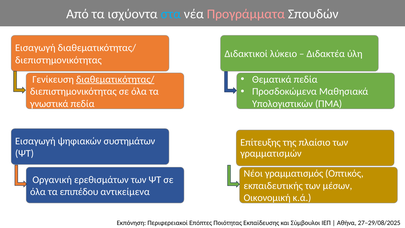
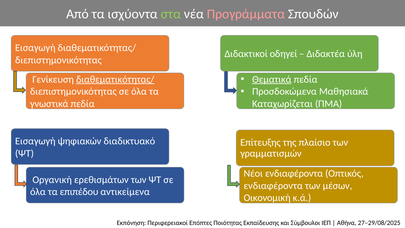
στα colour: light blue -> light green (171, 14)
λύκειο: λύκειο -> οδηγεί (283, 54)
Θεματικά underline: none -> present (272, 79)
Υπολογιστικών: Υπολογιστικών -> Καταχωρίζεται (282, 104)
συστημάτων: συστημάτων -> διαδικτυακό (129, 141)
Νέοι γραμματισμός: γραμματισμός -> ενδιαφέροντα (294, 173)
εκπαιδευτικής: εκπαιδευτικής -> ενδιαφέροντα (273, 186)
